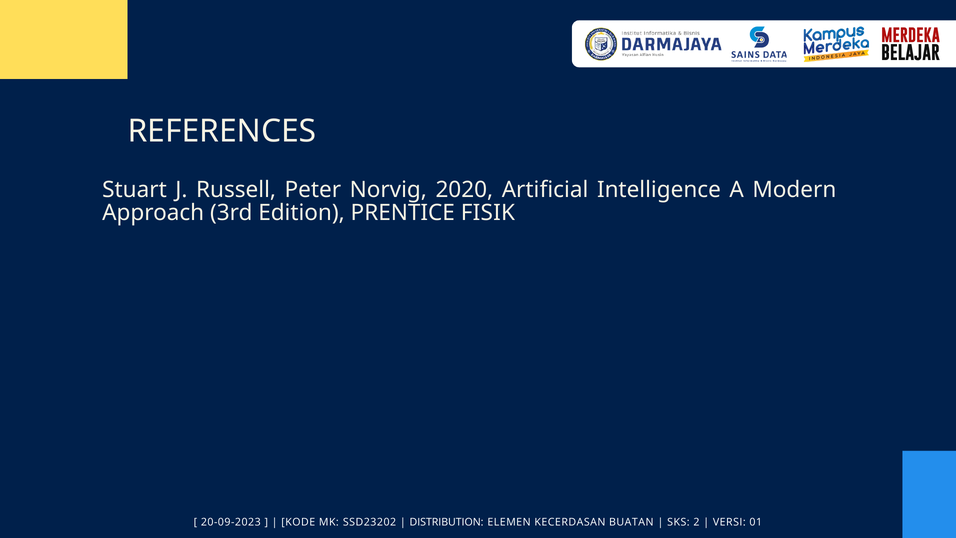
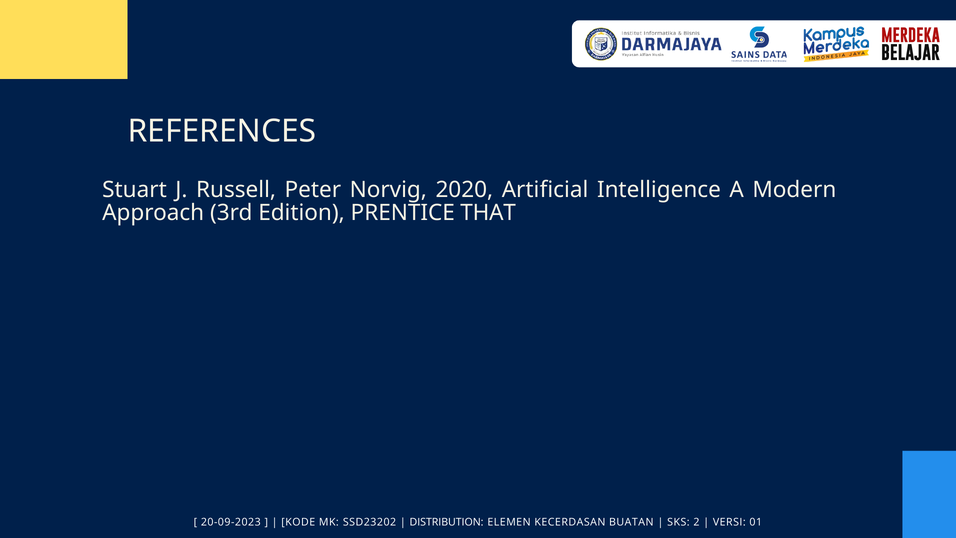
FISIK: FISIK -> THAT (488, 213)
